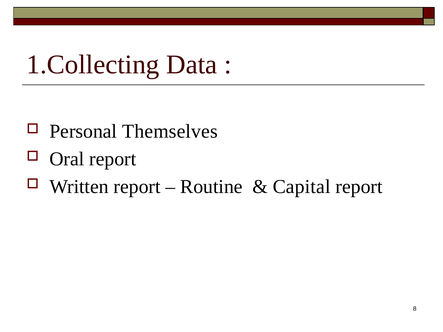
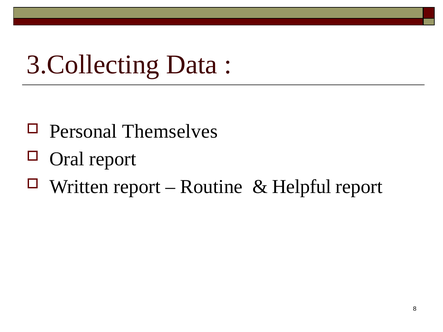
1.Collecting: 1.Collecting -> 3.Collecting (93, 65)
Capital: Capital -> Helpful (302, 187)
